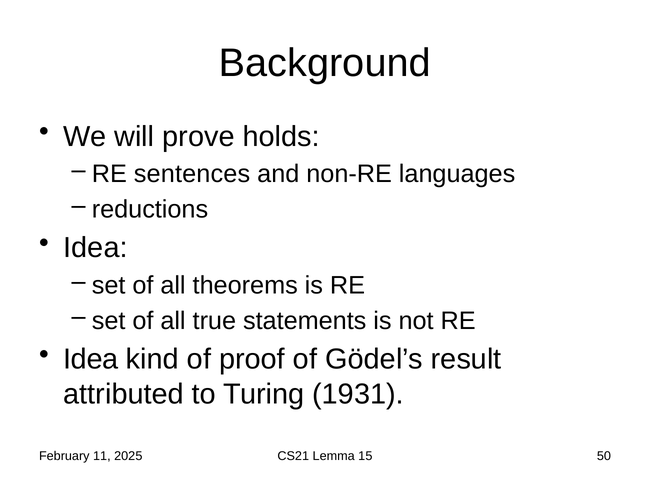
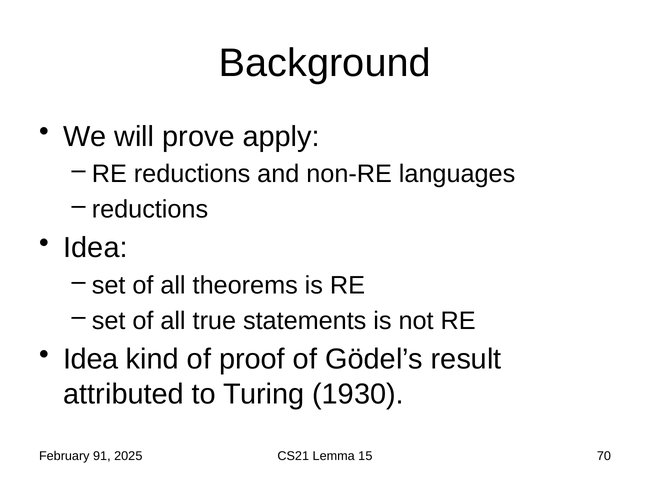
holds: holds -> apply (281, 136)
RE sentences: sentences -> reductions (192, 174)
1931: 1931 -> 1930 (358, 394)
11: 11 -> 91 (102, 456)
50: 50 -> 70 (604, 456)
